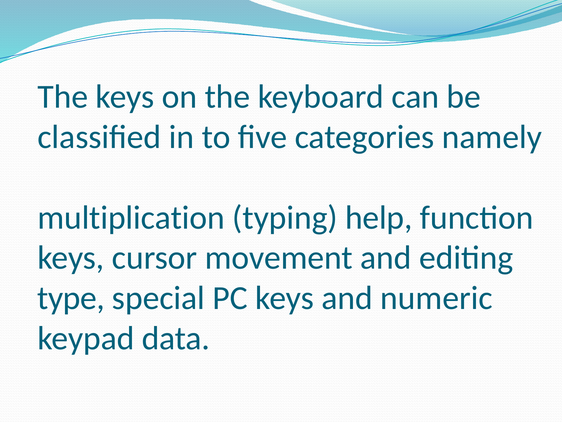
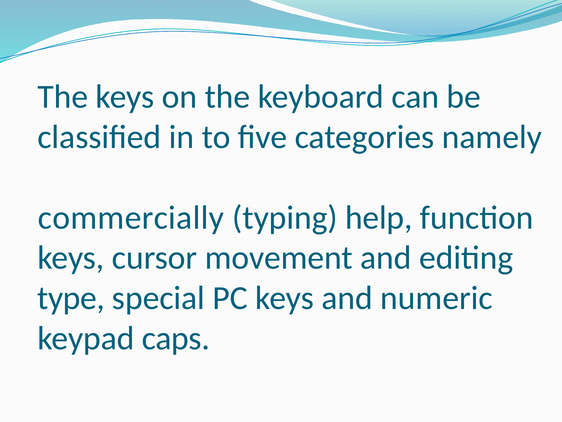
multiplication: multiplication -> commercially (131, 217)
data: data -> caps (176, 338)
